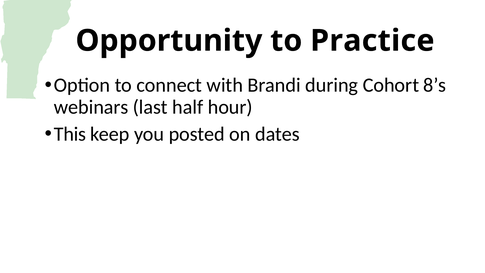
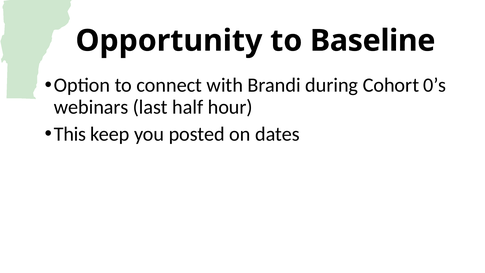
Practice: Practice -> Baseline (373, 41)
8’s: 8’s -> 0’s (435, 85)
